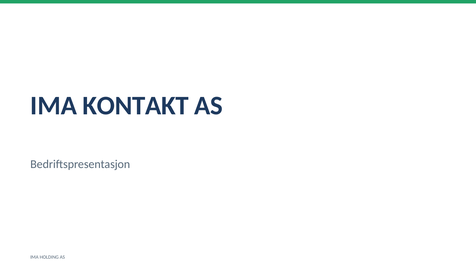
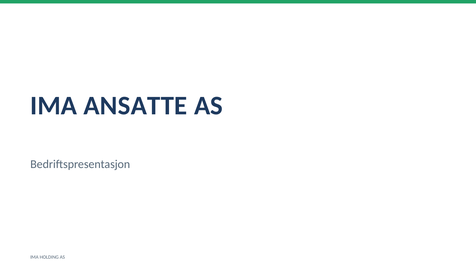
KONTAKT: KONTAKT -> ANSATTE (135, 106)
